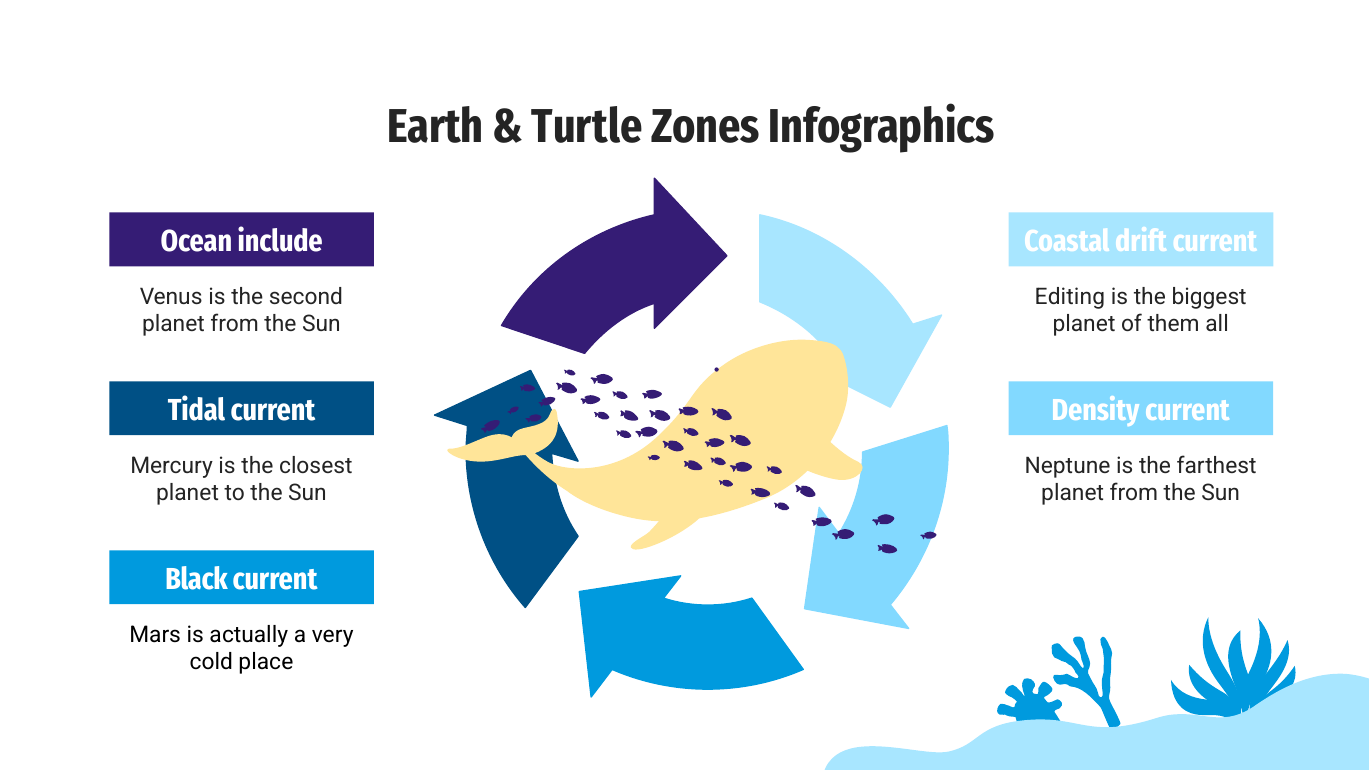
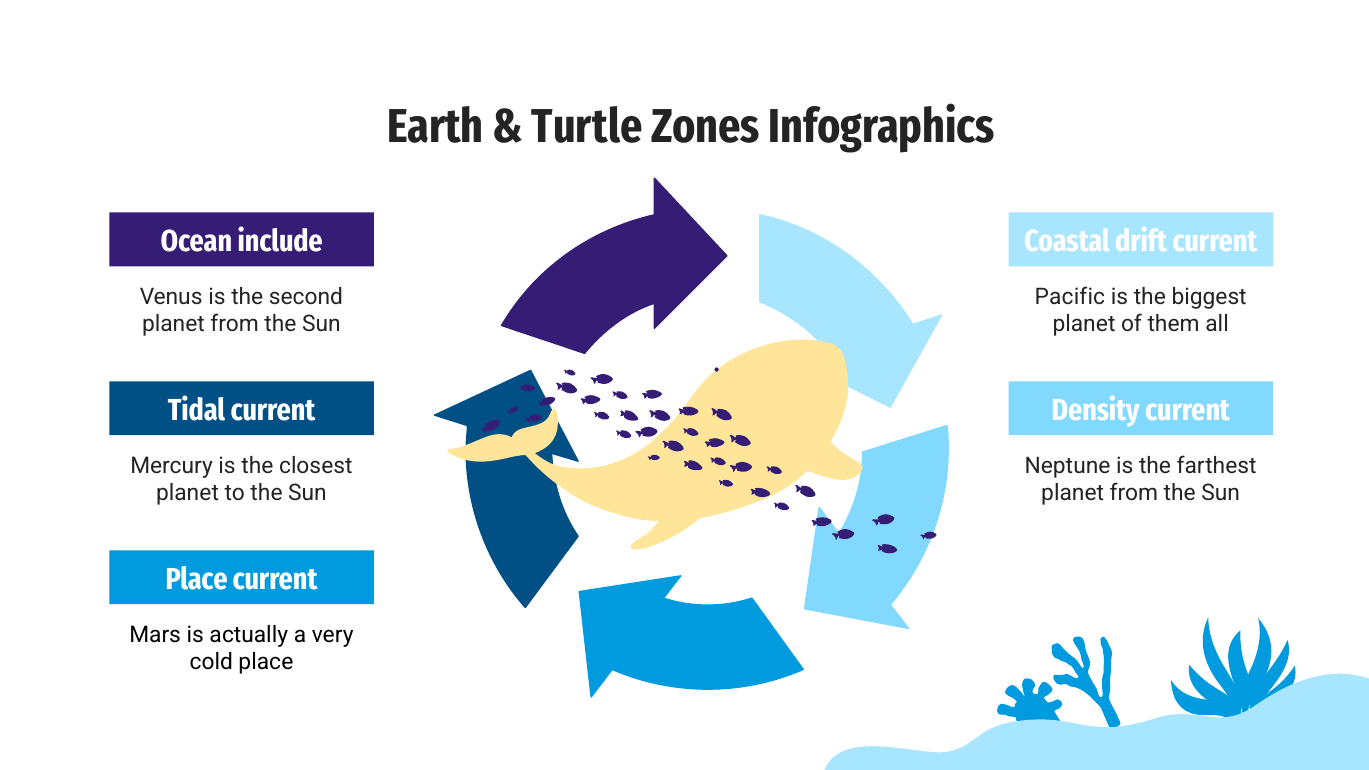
Editing: Editing -> Pacific (1070, 297)
Black: Black -> Place (197, 579)
